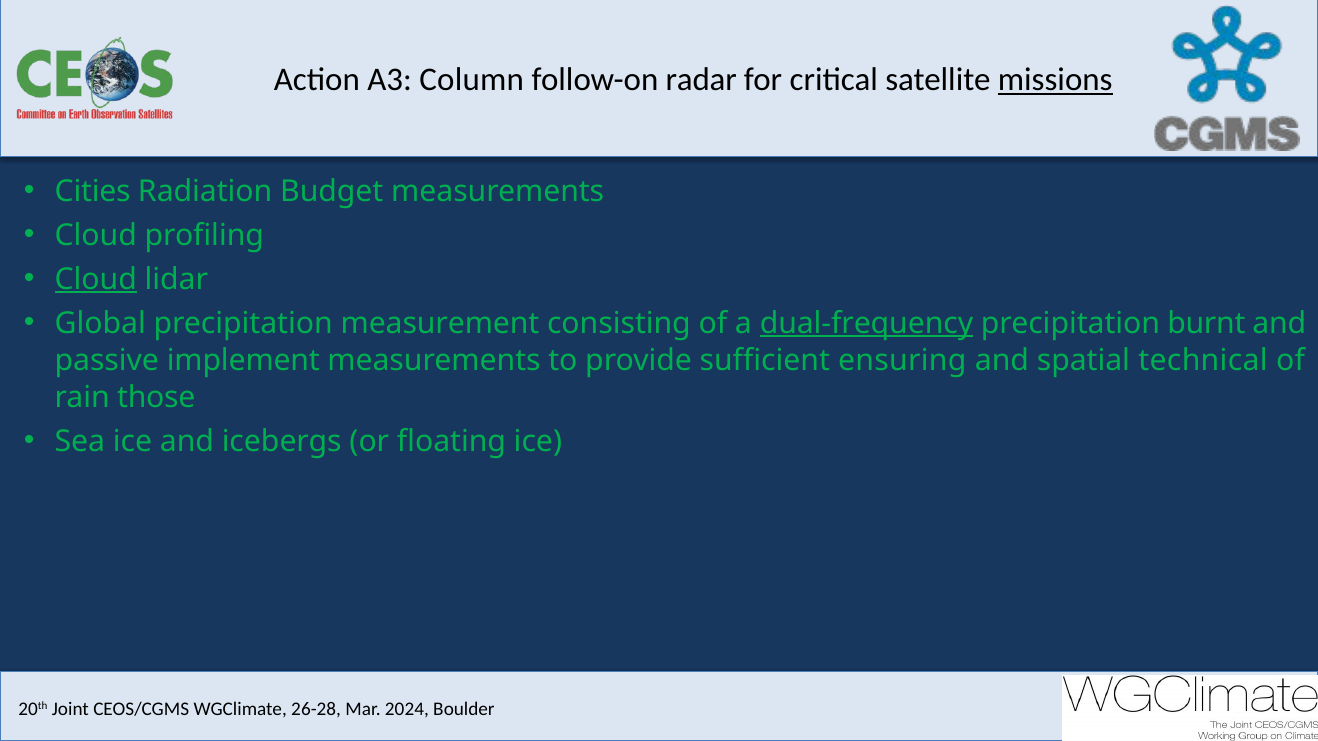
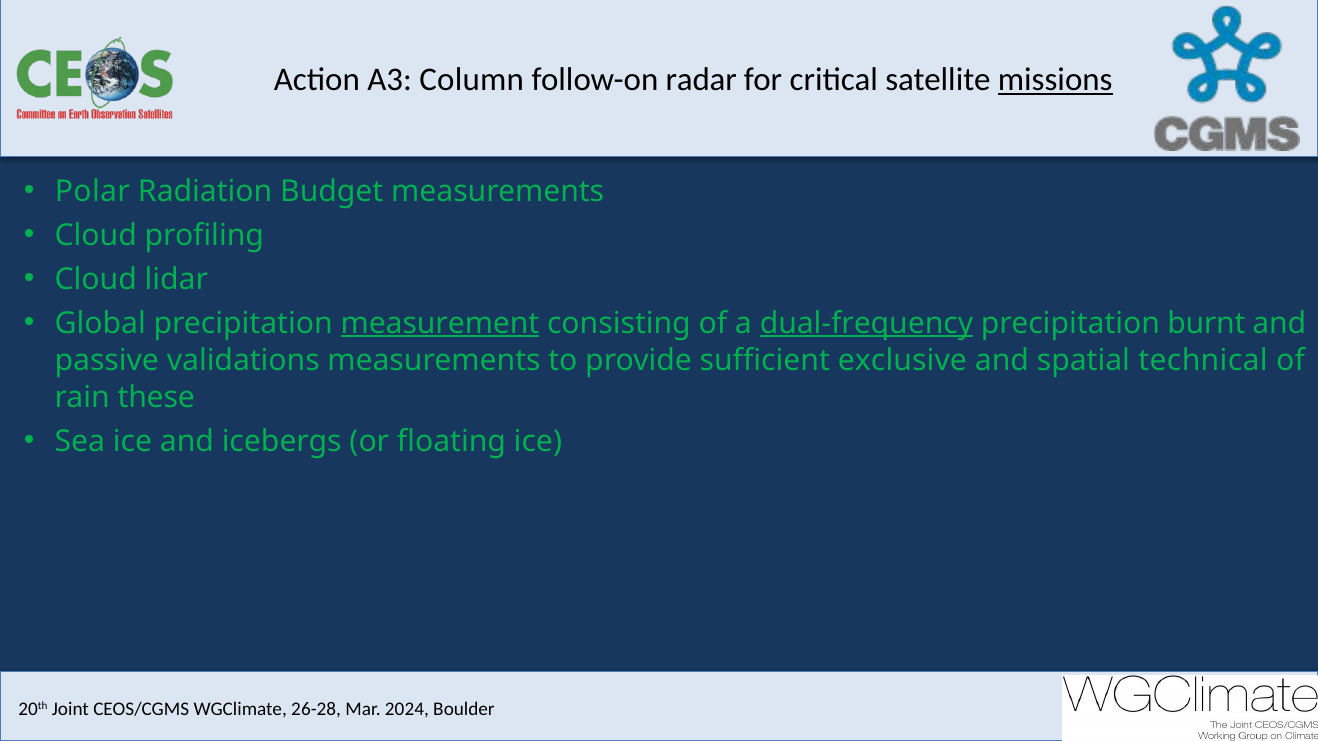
Cities: Cities -> Polar (92, 192)
Cloud underline: present -> none (96, 279)
measurement underline: none -> present (440, 323)
implement: implement -> validations (243, 360)
ensuring: ensuring -> exclusive (902, 360)
those: those -> these (156, 397)
